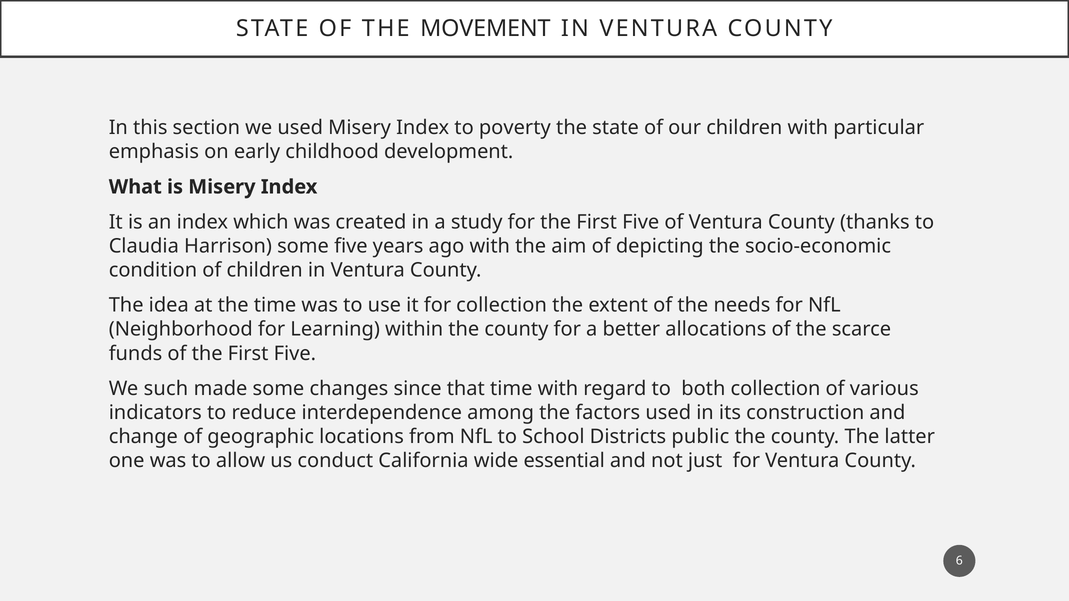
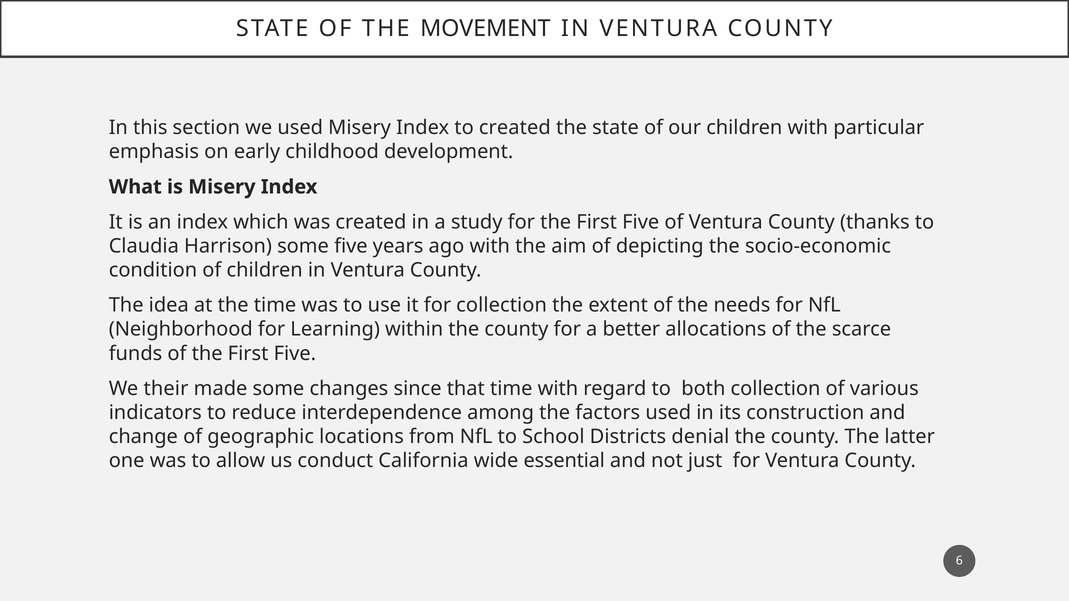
to poverty: poverty -> created (515, 128)
such: such -> their (166, 389)
public: public -> denial (700, 437)
